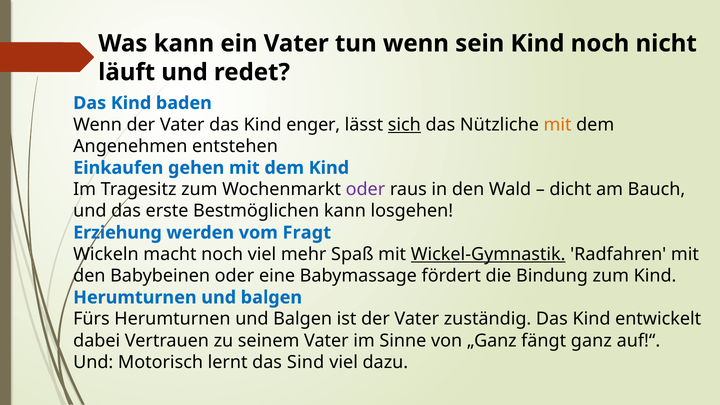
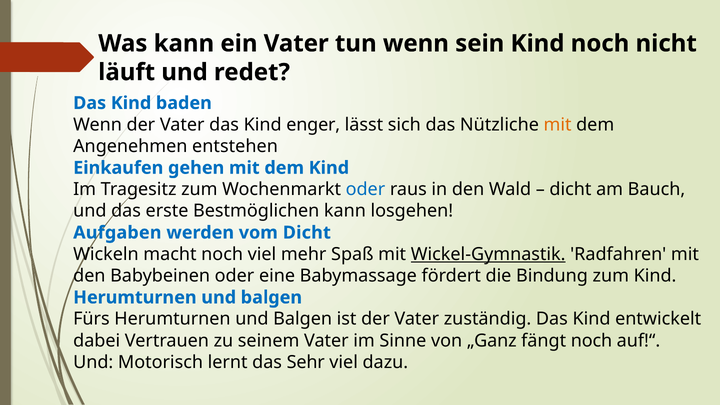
sich underline: present -> none (404, 125)
oder colour: purple -> blue (365, 189)
Erziehung: Erziehung -> Aufgaben (117, 233)
vom Fragt: Fragt -> Dicht (307, 233)
fängt ganz: ganz -> noch (592, 341)
Sind: Sind -> Sehr (306, 362)
